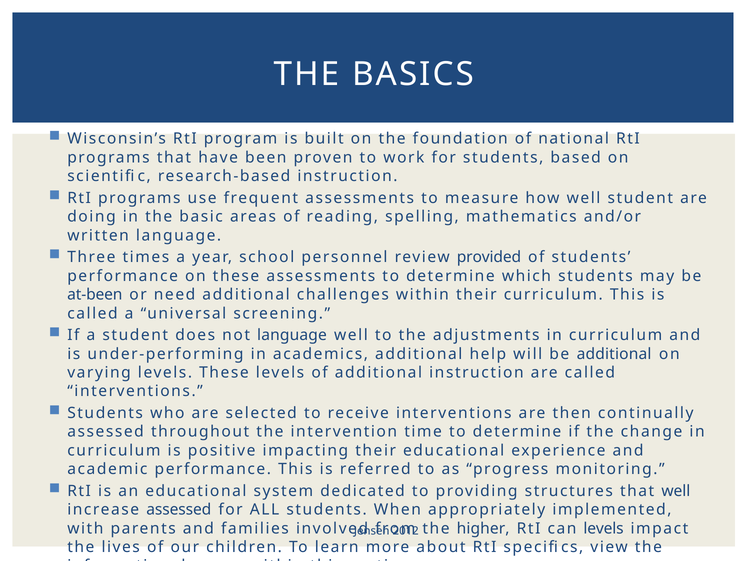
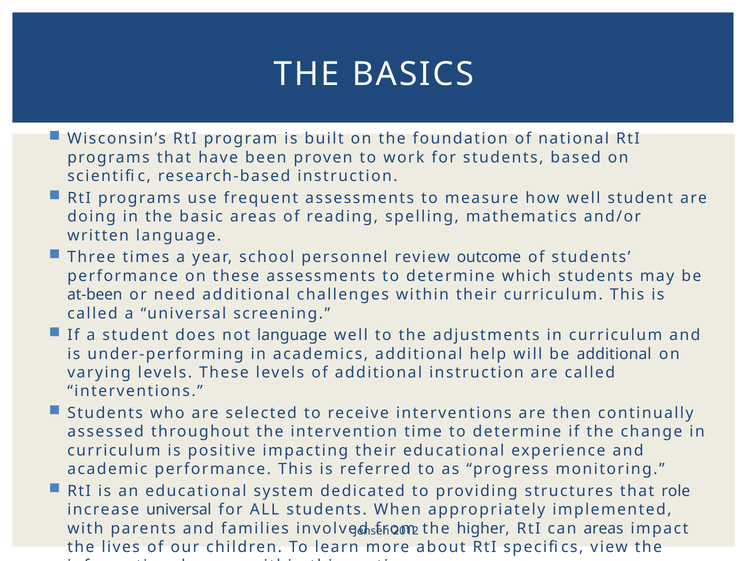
provided: provided -> outcome (489, 257)
that well: well -> role (676, 491)
increase assessed: assessed -> universal (179, 510)
can levels: levels -> areas (604, 528)
